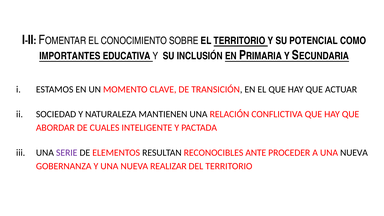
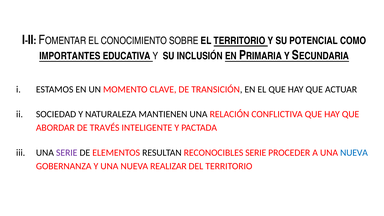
CUALES: CUALES -> TRAVÉS (105, 128)
RECONOCIBLES ANTE: ANTE -> SERIE (256, 153)
NUEVA colour: black -> blue (354, 153)
